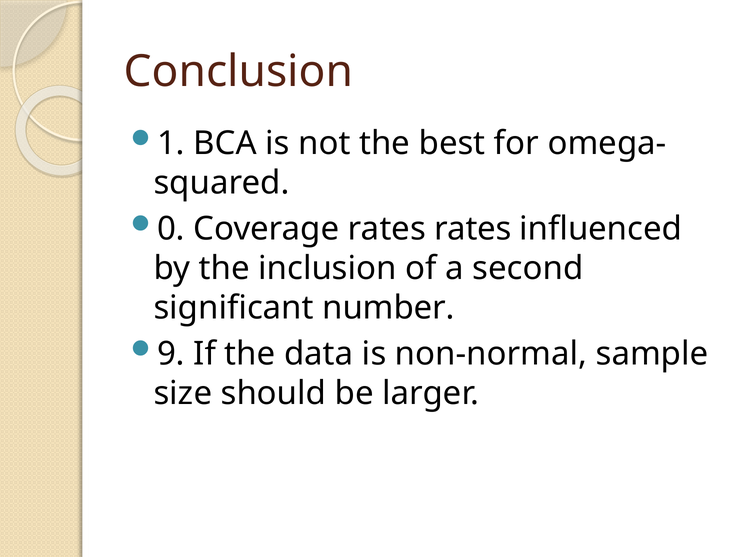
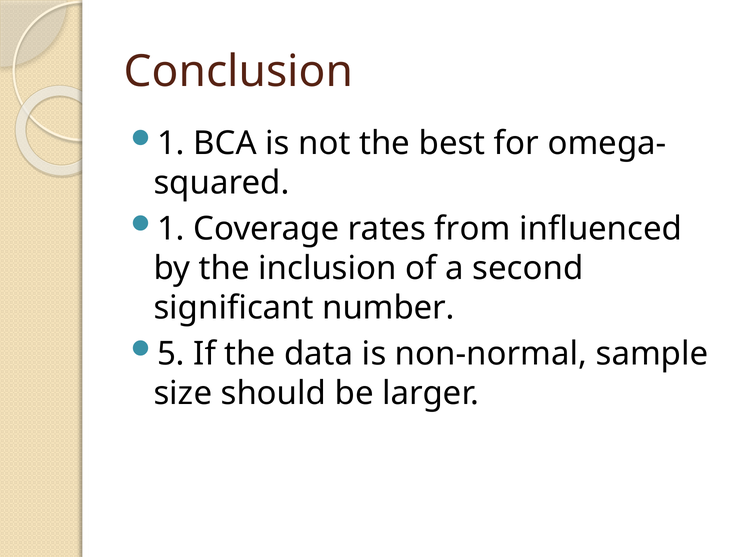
0: 0 -> 1 (171, 229)
rates rates: rates -> from (473, 229)
9: 9 -> 5 (171, 354)
